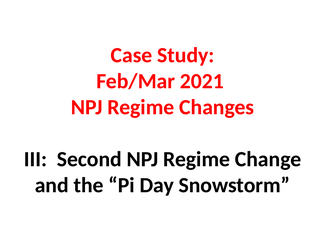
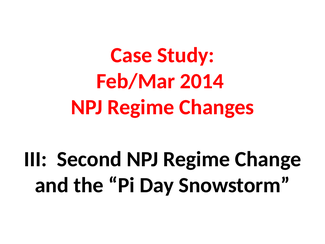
2021: 2021 -> 2014 (202, 81)
